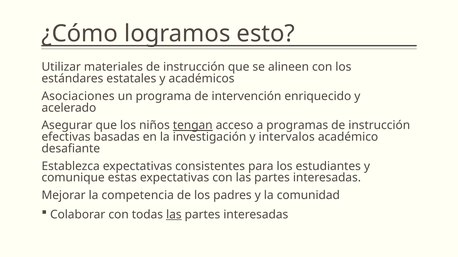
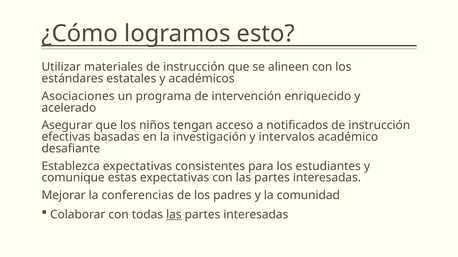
tengan underline: present -> none (193, 126)
programas: programas -> notificados (297, 126)
competencia: competencia -> conferencias (138, 196)
